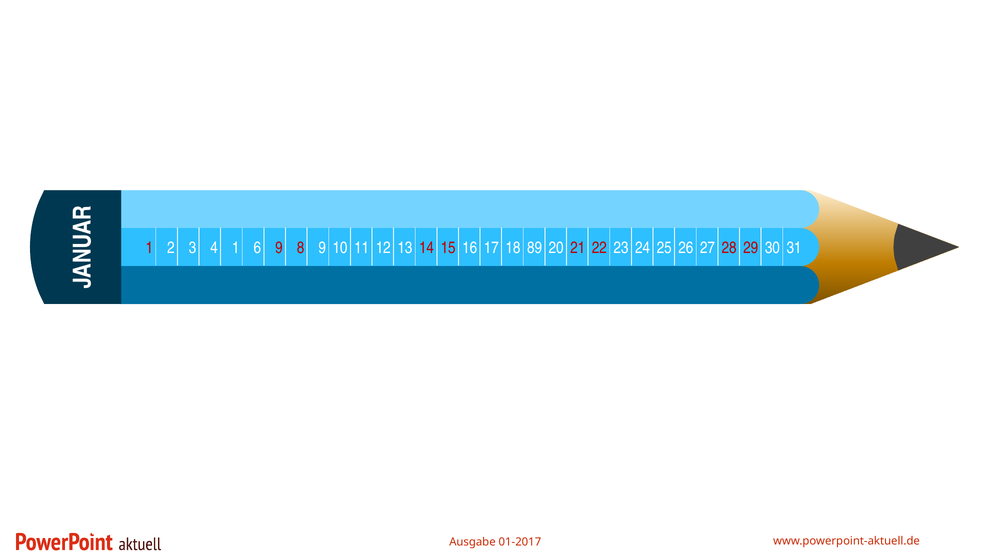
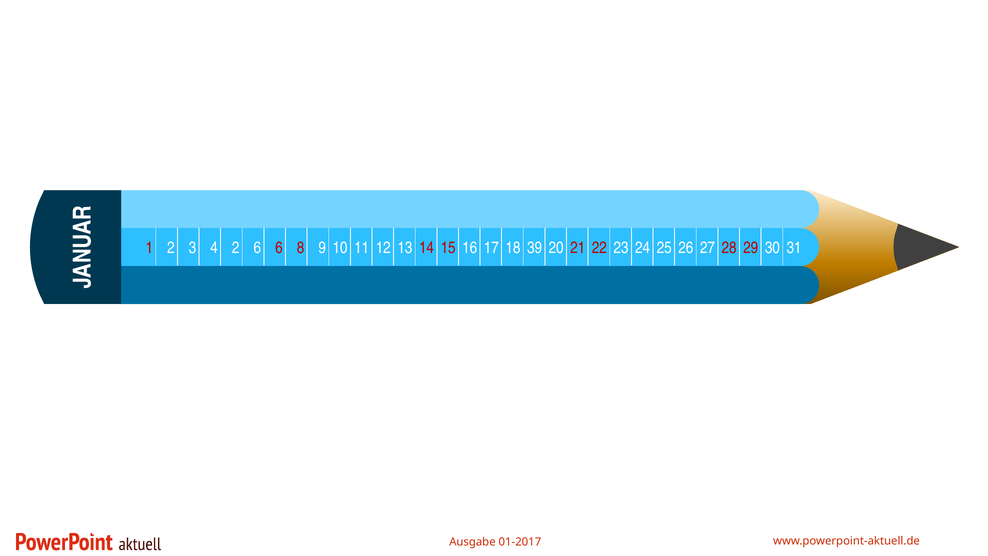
4 1: 1 -> 2 (236, 248)
6 9: 9 -> 6 (279, 248)
89: 89 -> 39 (535, 248)
